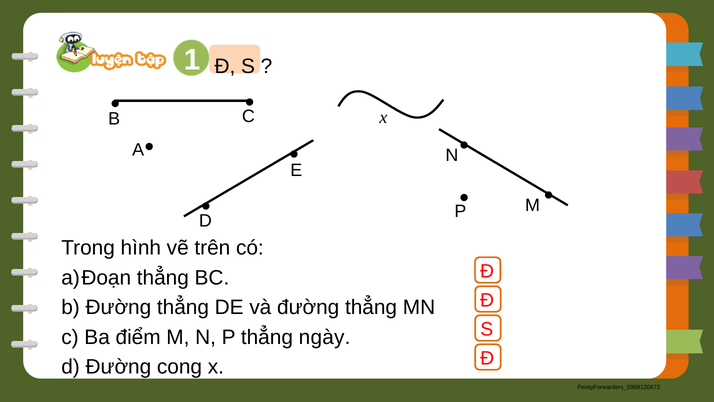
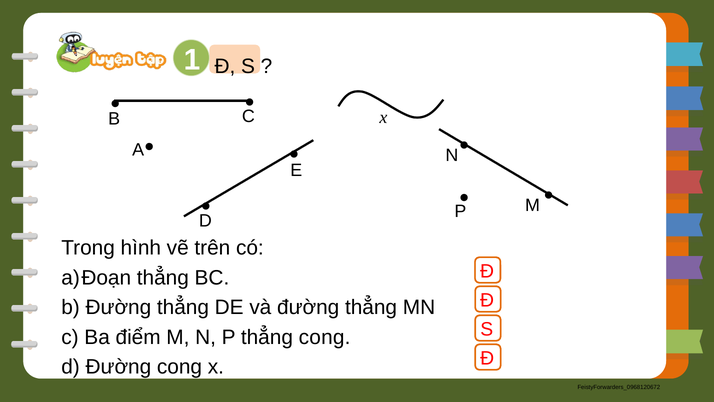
thẳng ngày: ngày -> cong (325, 337)
